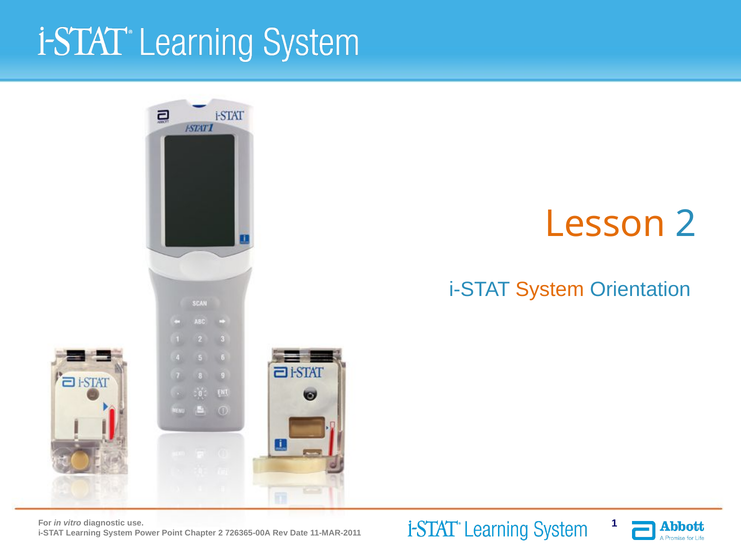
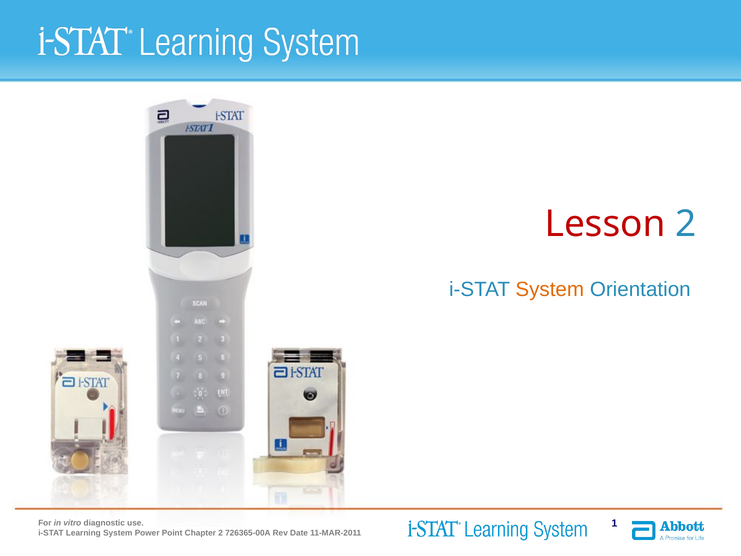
Lesson colour: orange -> red (605, 224)
